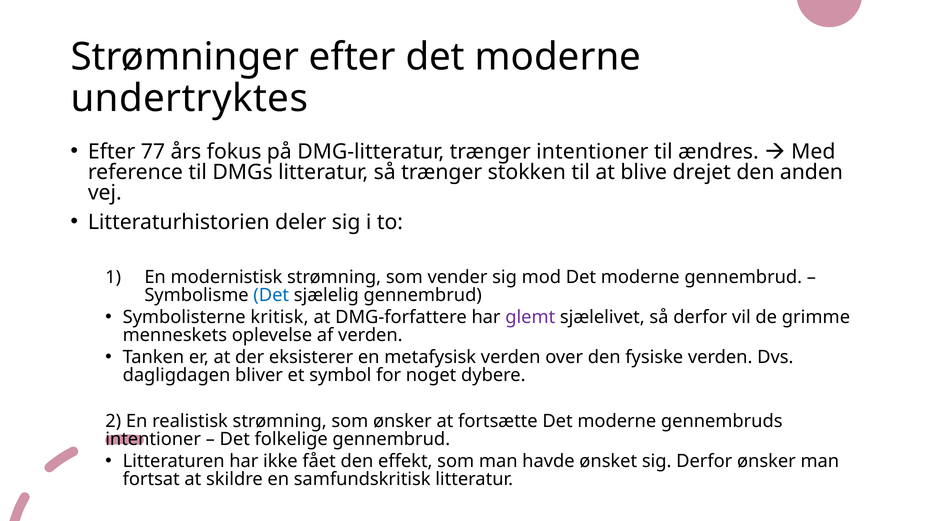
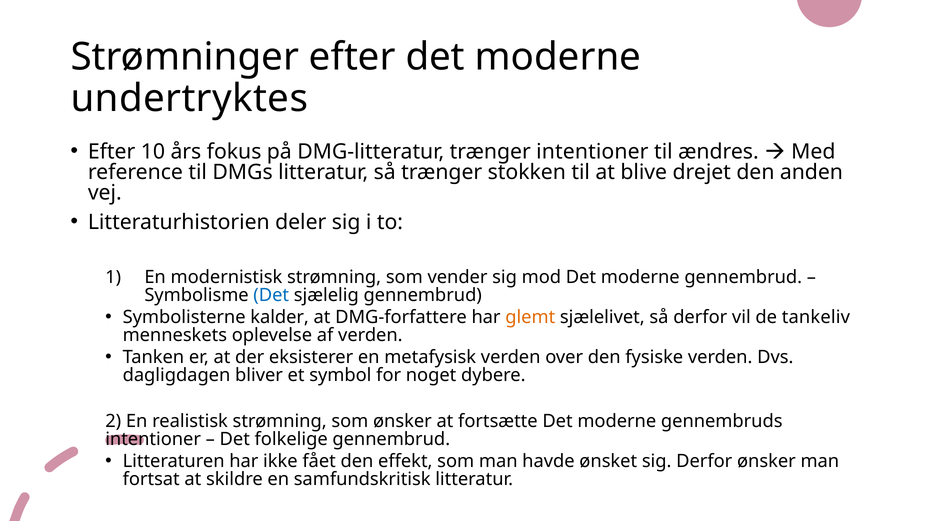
77: 77 -> 10 (153, 152)
kritisk: kritisk -> kalder (280, 317)
glemt colour: purple -> orange (530, 317)
grimme: grimme -> tankeliv (816, 317)
